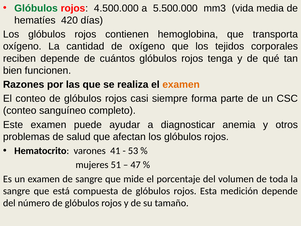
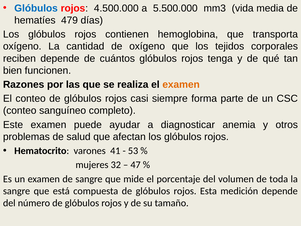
Glóbulos colour: green -> blue (36, 8)
420: 420 -> 479 (69, 20)
51: 51 -> 32 (116, 165)
